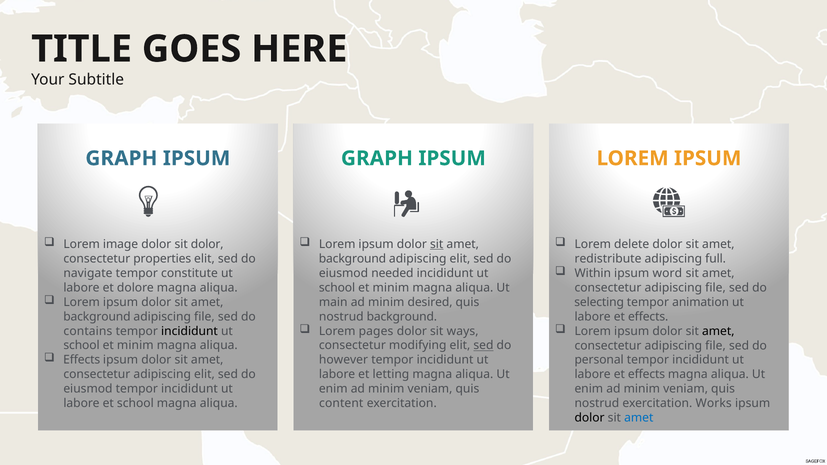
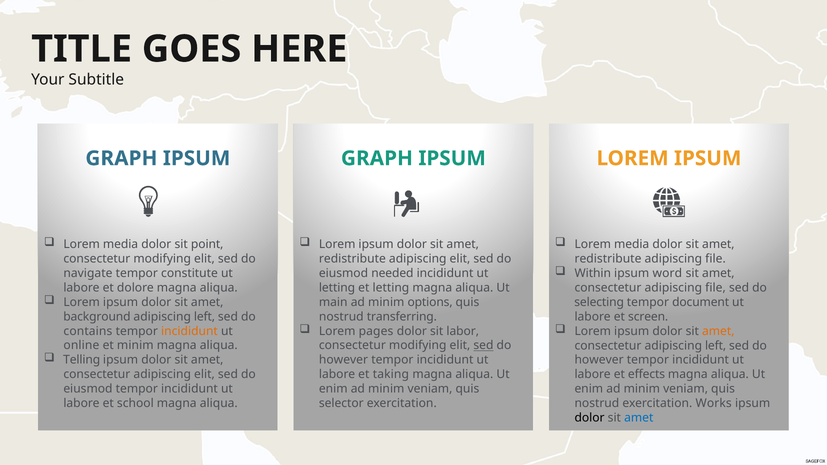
image: image -> media (121, 244)
sit dolor: dolor -> point (207, 244)
sit underline: present -> none (437, 244)
delete: delete -> media (632, 244)
properties: properties -> modifying (162, 259)
background: background -> redistribute (352, 259)
full: full -> file (716, 259)
school: school -> letting (337, 288)
minim: minim -> letting (391, 288)
desired: desired -> options (430, 302)
animation: animation -> document (701, 302)
file: file -> left (204, 317)
nostrud background: background -> transferring (402, 317)
effects: effects -> screen (648, 317)
ways: ways -> labor (463, 331)
amet colour: black -> orange (718, 331)
incididunt colour: black -> orange (189, 331)
school: school -> online (81, 346)
file: file -> left (716, 346)
Effects: Effects -> Telling (82, 360)
personal: personal -> however (599, 360)
letting: letting -> taking (391, 375)
content: content -> selector (341, 404)
